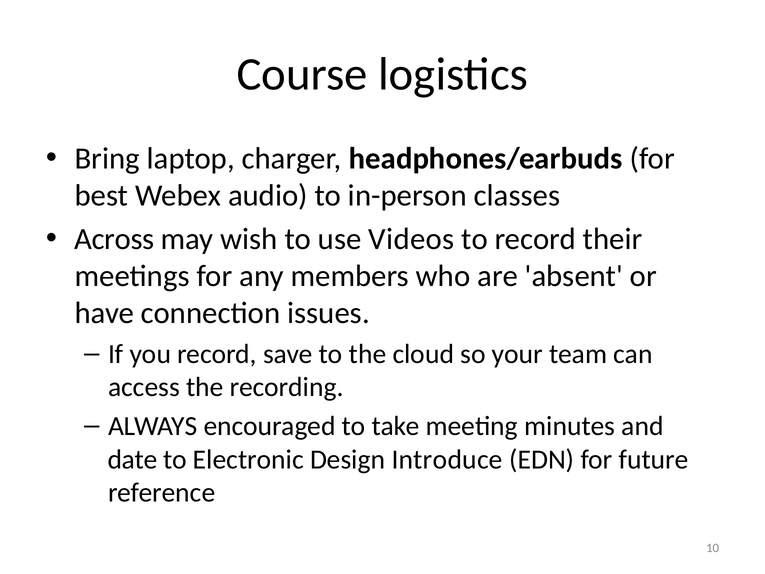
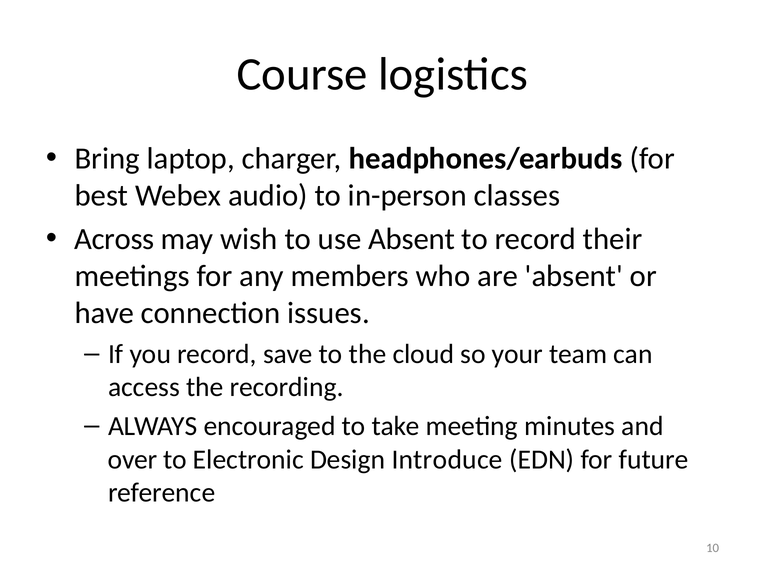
use Videos: Videos -> Absent (412, 239)
date: date -> over (133, 459)
